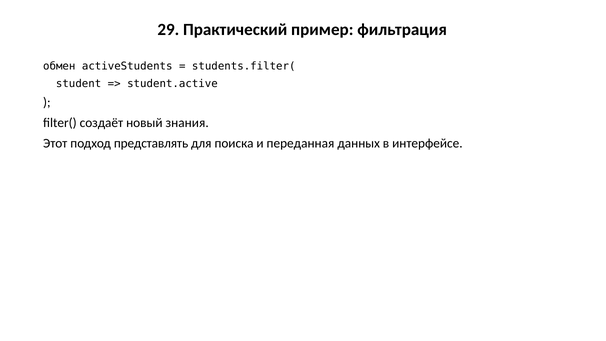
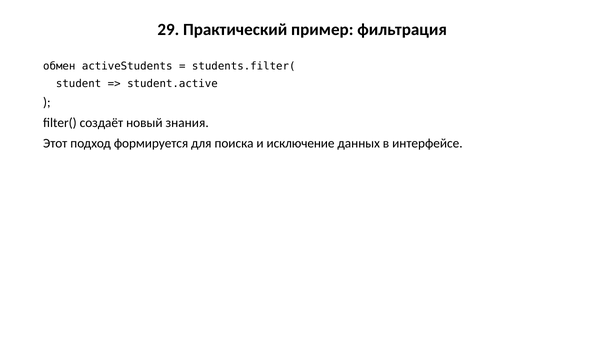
представлять: представлять -> формируется (151, 143)
переданная: переданная -> исключение (301, 143)
